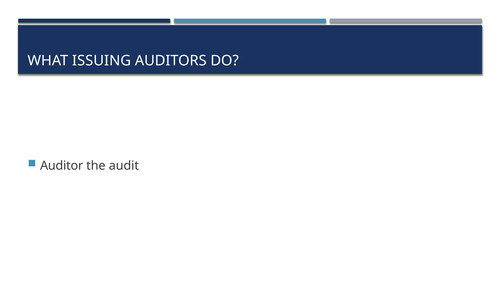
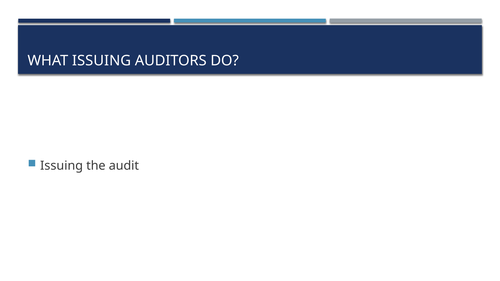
Auditor: Auditor -> Issuing (62, 166)
